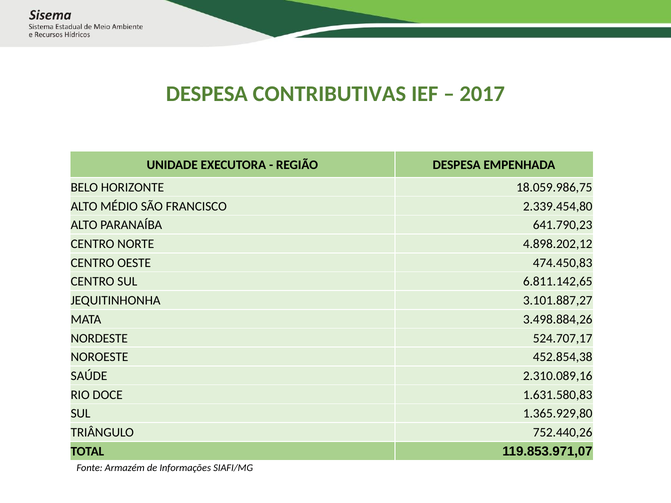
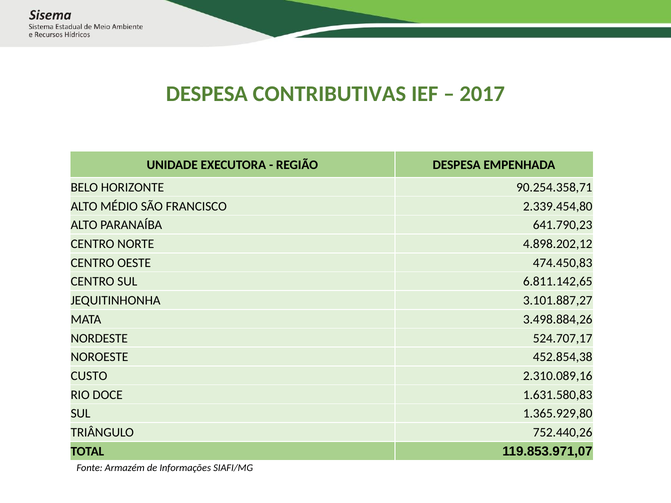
18.059.986,75: 18.059.986,75 -> 90.254.358,71 (554, 187)
SAÚDE: SAÚDE -> CUSTO (89, 376)
